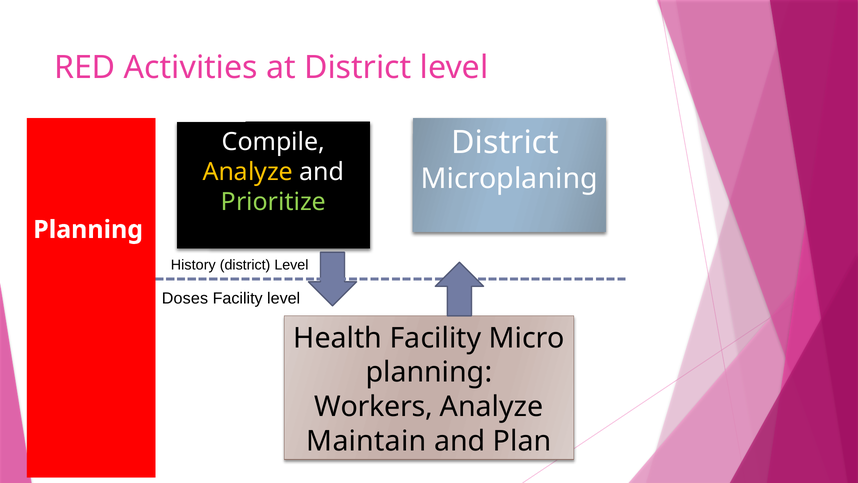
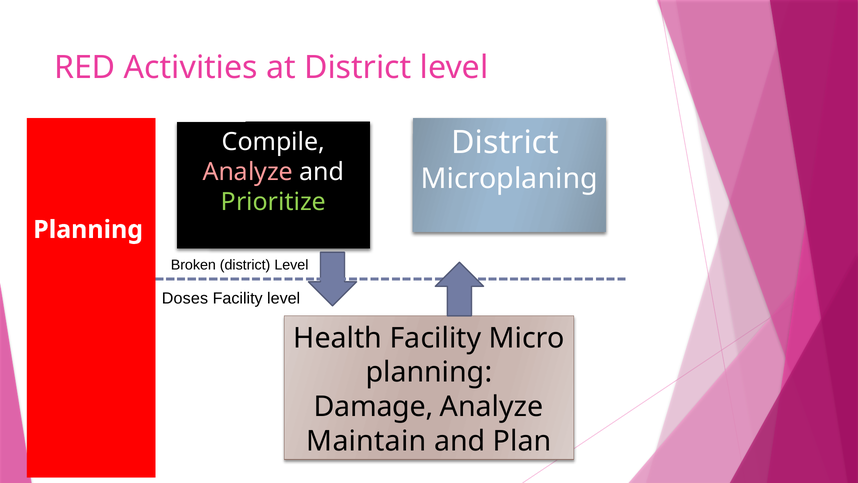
Analyze colour: yellow -> pink (248, 172)
History: History -> Broken (193, 265)
Workers: Workers -> Damage (374, 407)
